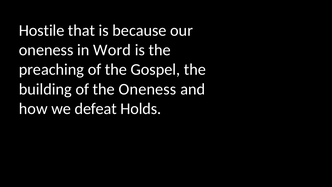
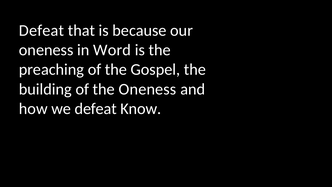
Hostile: Hostile -> Defeat (42, 30)
Holds: Holds -> Know (141, 109)
